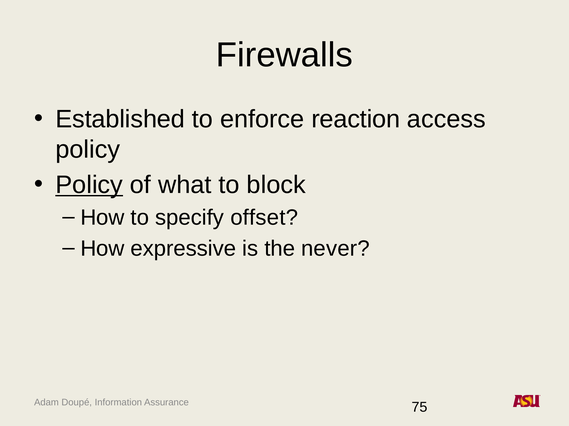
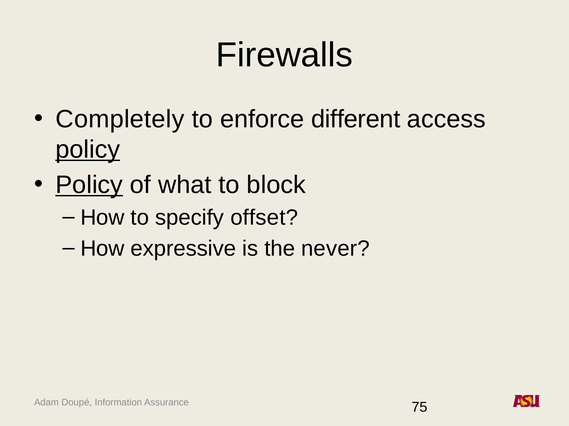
Established: Established -> Completely (120, 119)
reaction: reaction -> different (356, 119)
policy underline: none -> present (88, 150)
